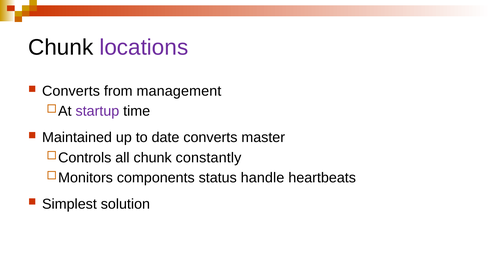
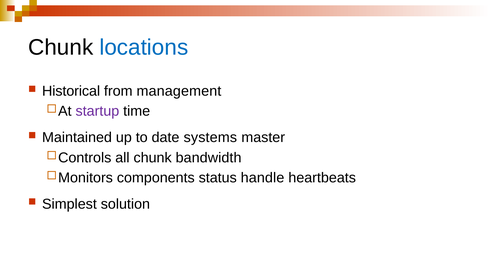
locations colour: purple -> blue (144, 48)
Converts: Converts -> Historical (71, 91)
date converts: converts -> systems (210, 138)
constantly: constantly -> bandwidth (209, 158)
